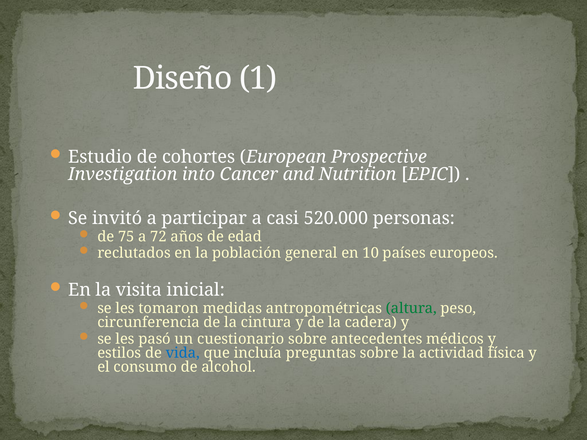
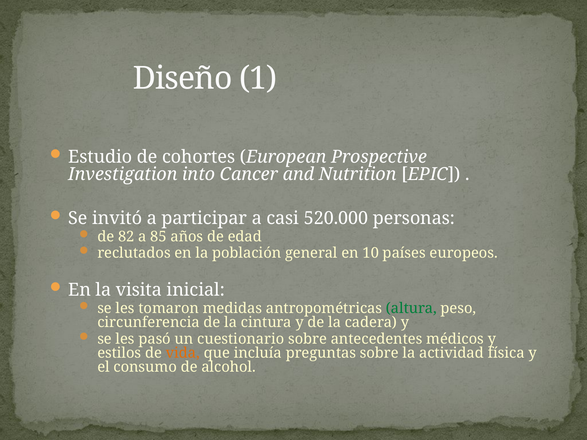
75: 75 -> 82 (126, 237)
72: 72 -> 85 (158, 237)
vida colour: blue -> orange (183, 353)
